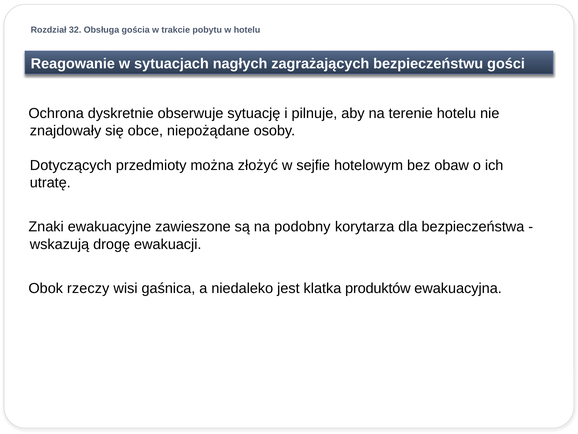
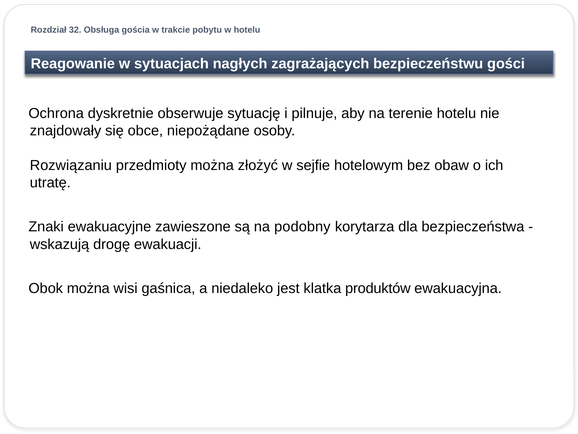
Dotyczących: Dotyczących -> Rozwiązaniu (71, 165)
Obok rzeczy: rzeczy -> można (88, 288)
